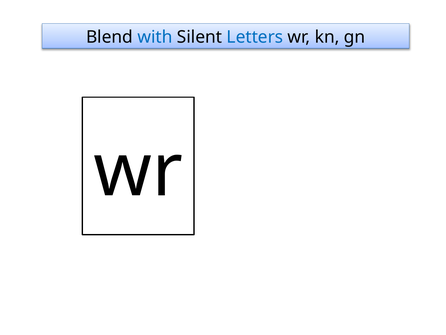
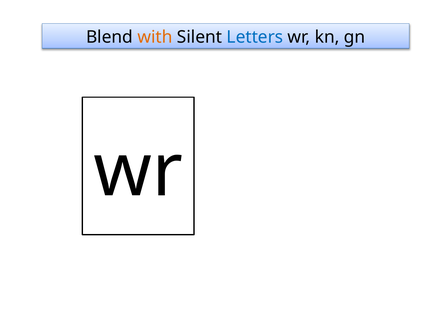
with colour: blue -> orange (155, 37)
